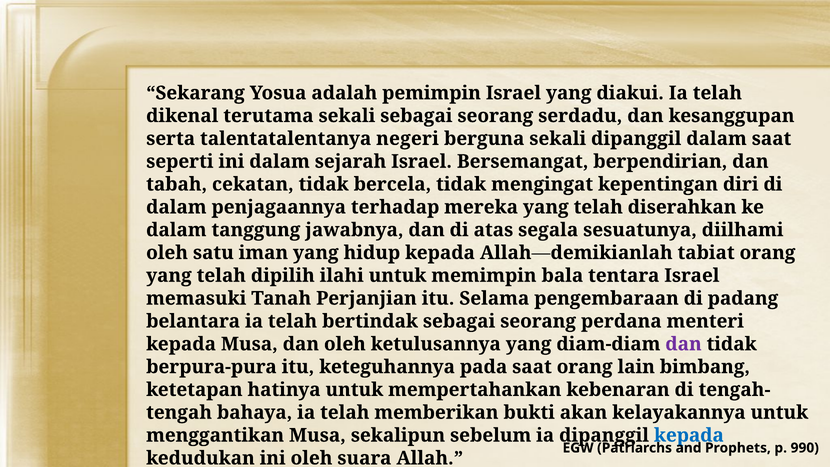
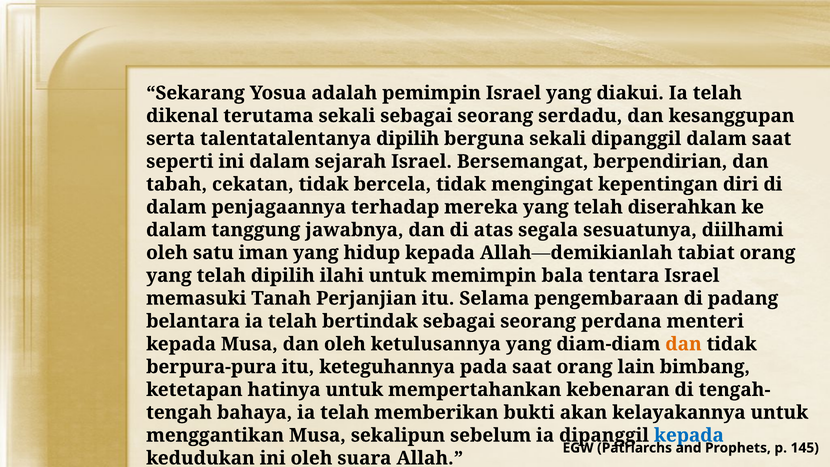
talentatalentanya negeri: negeri -> dipilih (408, 139)
dan colour: purple -> orange (684, 344)
990: 990 -> 145 (805, 448)
